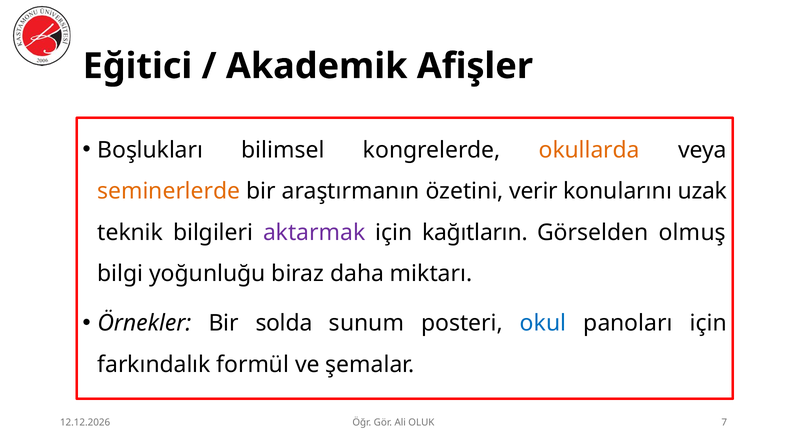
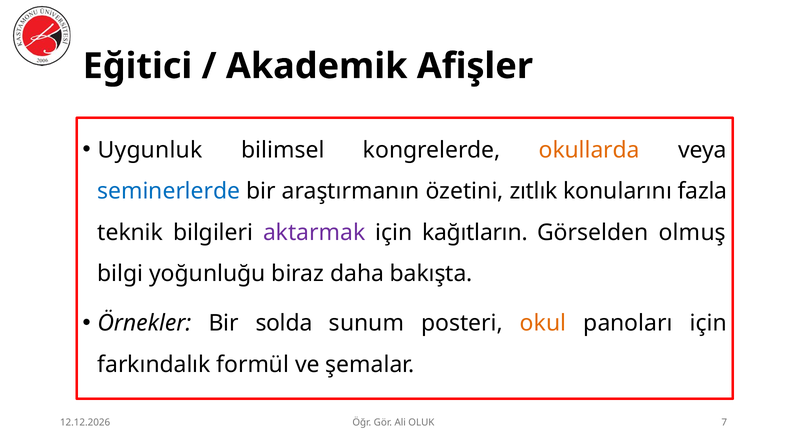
Boşlukları: Boşlukları -> Uygunluk (150, 150)
seminerlerde colour: orange -> blue (169, 191)
verir: verir -> zıtlık (534, 191)
uzak: uzak -> fazla (702, 191)
miktarı: miktarı -> bakışta (431, 274)
okul colour: blue -> orange (543, 323)
